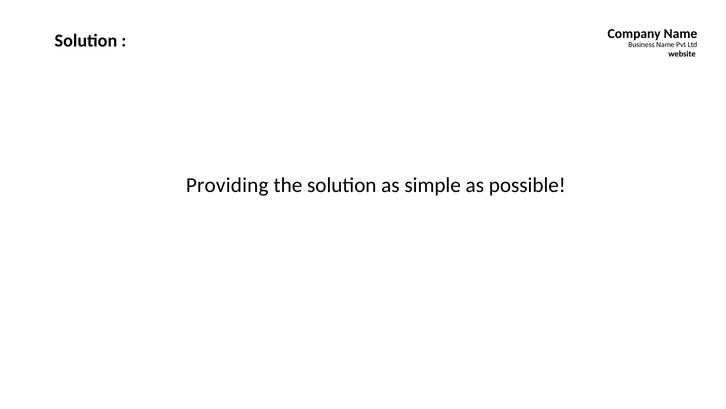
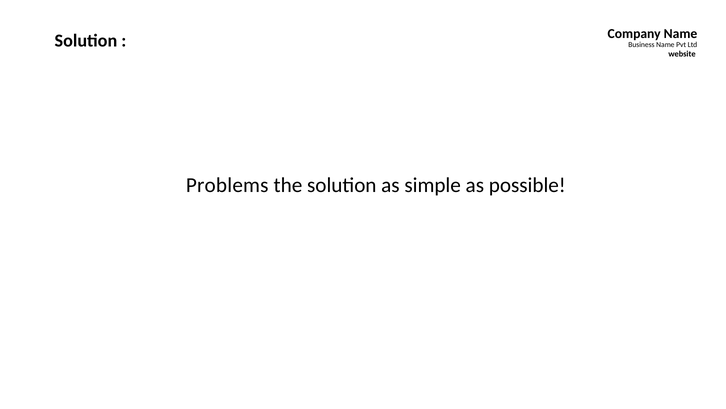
Providing: Providing -> Problems (227, 185)
